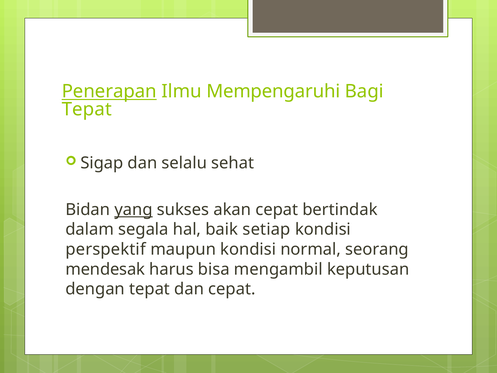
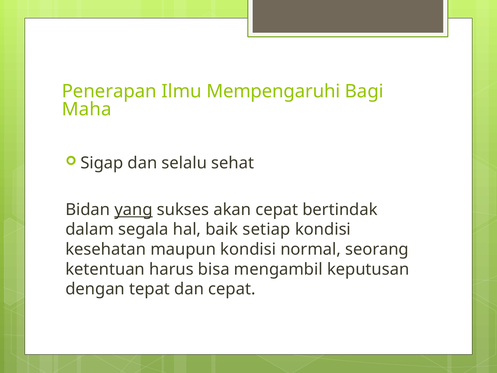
Penerapan underline: present -> none (109, 91)
Tepat: Tepat -> Maha (87, 109)
perspektif: perspektif -> kesehatan (106, 249)
mendesak: mendesak -> ketentuan (105, 269)
